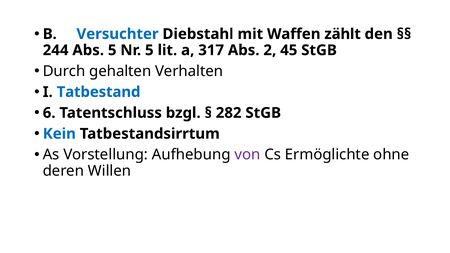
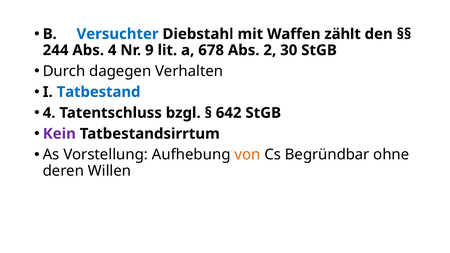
Abs 5: 5 -> 4 (112, 50)
Nr 5: 5 -> 9 (149, 50)
317: 317 -> 678 (211, 50)
45: 45 -> 30 (289, 50)
gehalten: gehalten -> dagegen (120, 71)
6: 6 -> 4 (49, 113)
282: 282 -> 642 (229, 113)
Kein colour: blue -> purple (59, 134)
von colour: purple -> orange (248, 155)
Ermöglichte: Ermöglichte -> Begründbar (327, 155)
